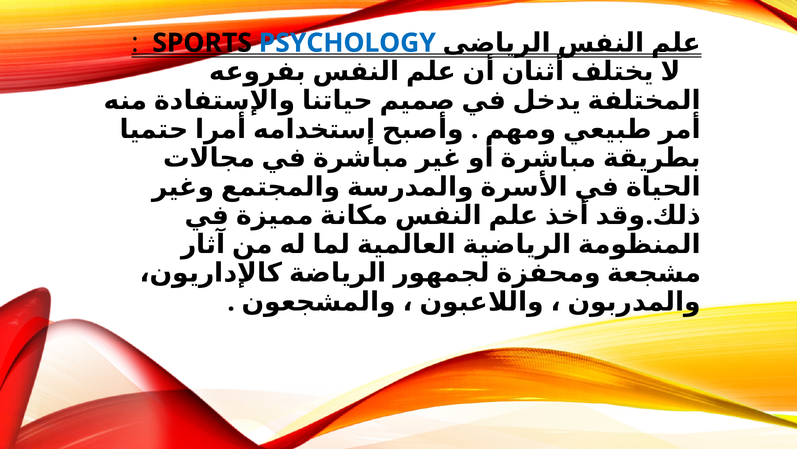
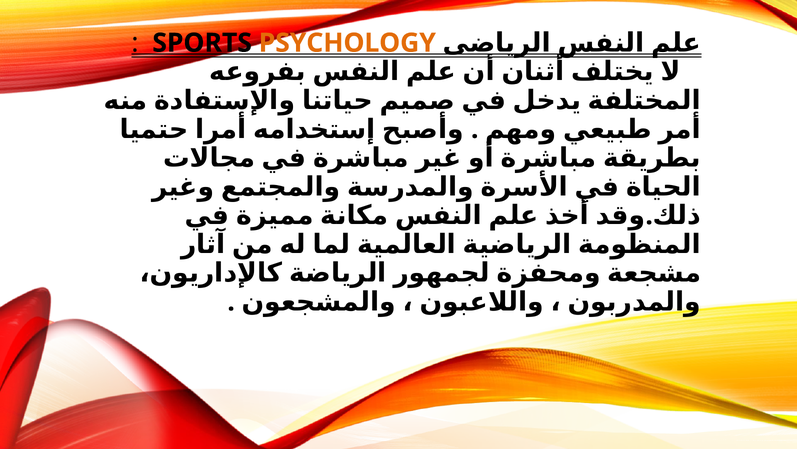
PSYCHOLOGY colour: blue -> orange (347, 43)
